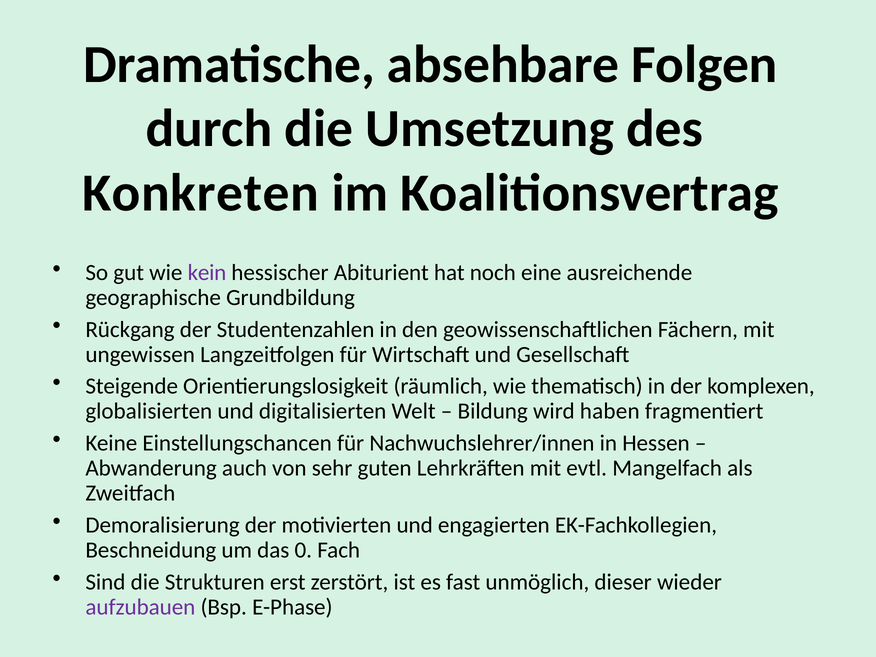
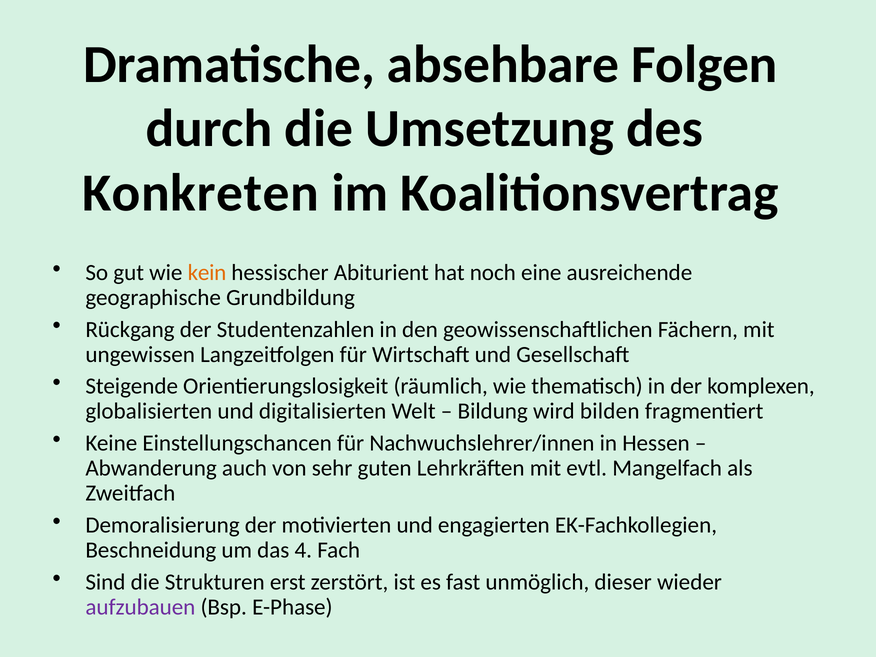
kein colour: purple -> orange (207, 272)
haben: haben -> bilden (610, 411)
0: 0 -> 4 (303, 550)
